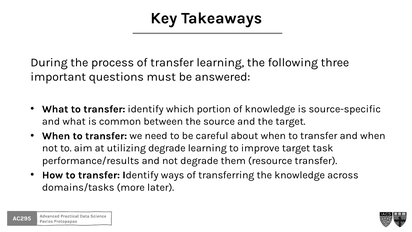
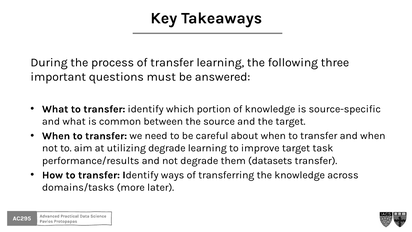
resource: resource -> datasets (270, 160)
